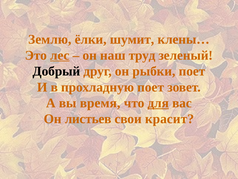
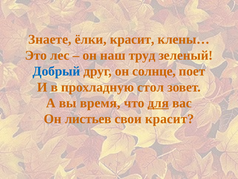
Землю: Землю -> Знаете (50, 39)
ёлки шумит: шумит -> красит (132, 39)
лес underline: present -> none (60, 55)
Добрый colour: black -> blue (56, 71)
рыбки: рыбки -> солнце (154, 71)
прохладную поет: поет -> стол (151, 87)
